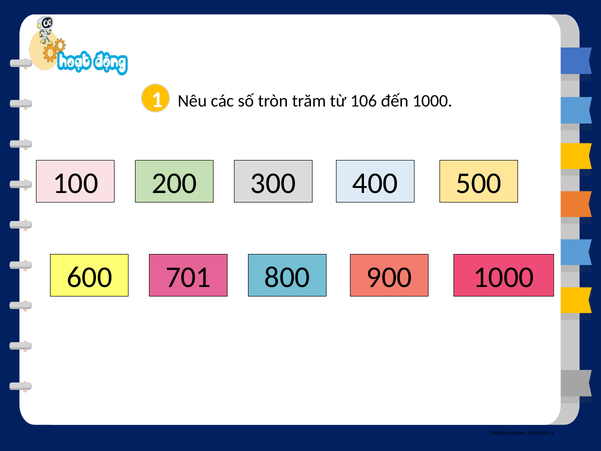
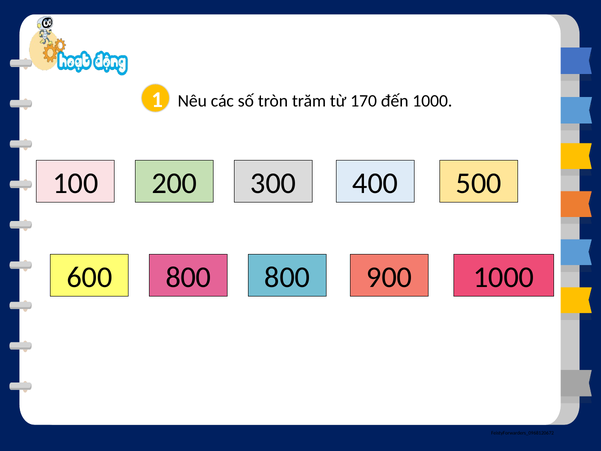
106: 106 -> 170 (364, 101)
600 701: 701 -> 800 (188, 277)
